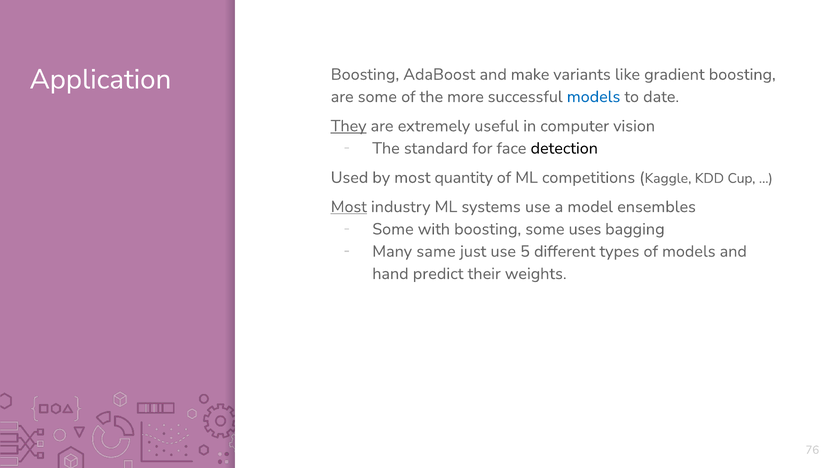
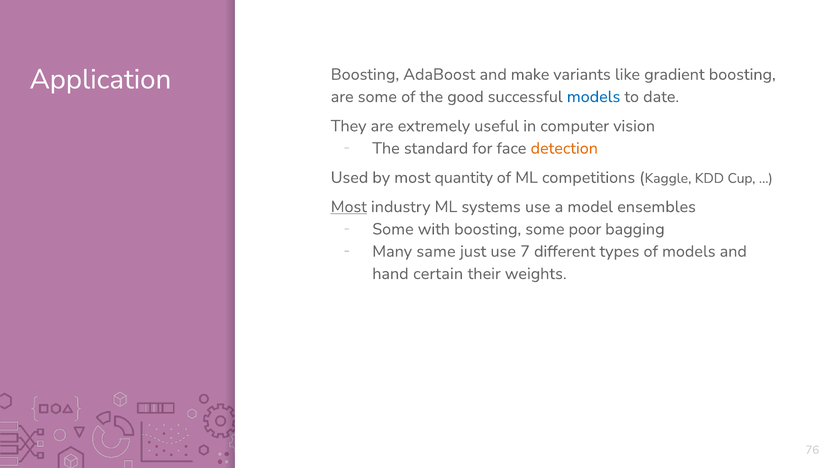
more: more -> good (465, 97)
They underline: present -> none (349, 126)
detection colour: black -> orange (564, 148)
uses: uses -> poor (585, 229)
5: 5 -> 7 (525, 251)
predict: predict -> certain (438, 273)
